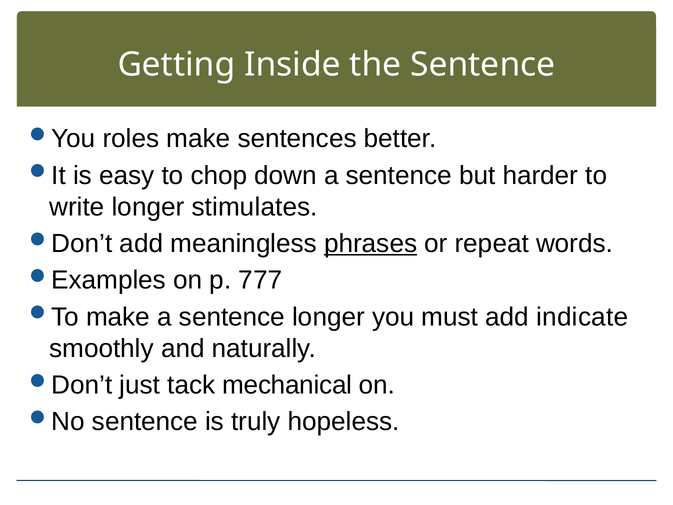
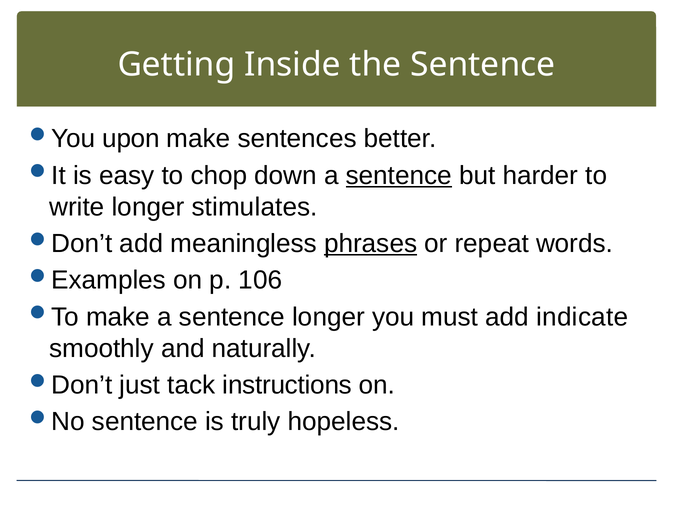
roles: roles -> upon (131, 139)
sentence underline: none -> present (399, 175)
777: 777 -> 106 (260, 280)
mechanical: mechanical -> instructions (287, 385)
